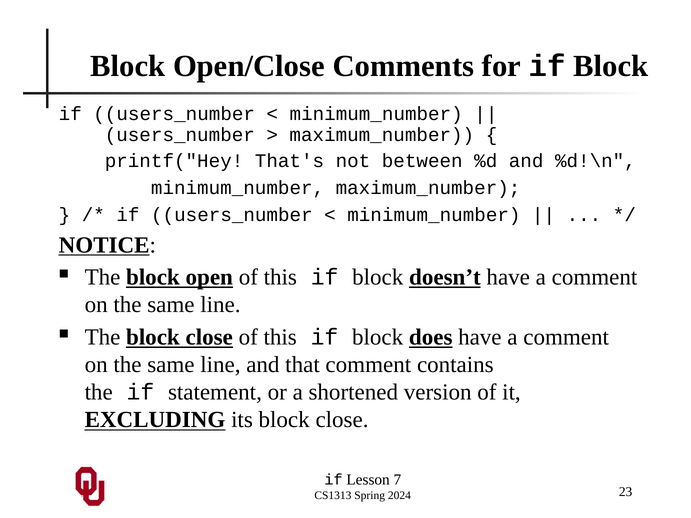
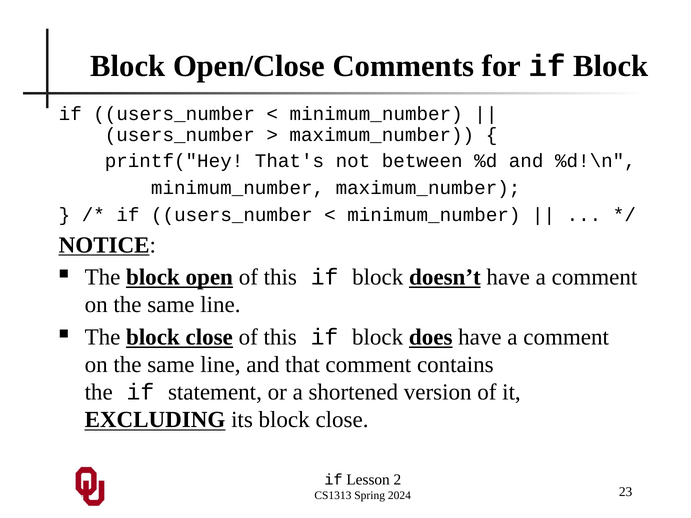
7: 7 -> 2 (397, 480)
